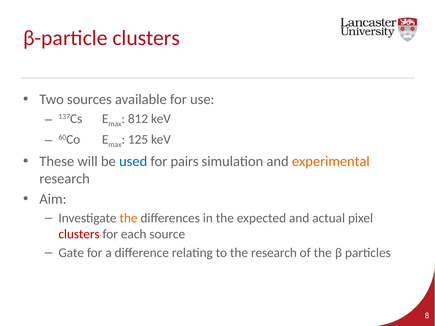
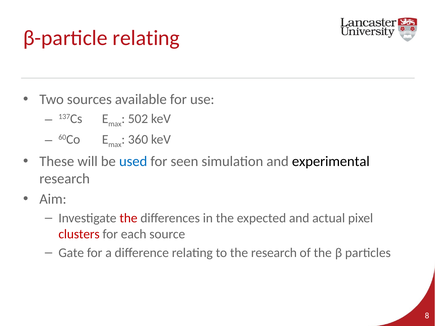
β-particle clusters: clusters -> relating (146, 38)
812: 812 -> 502 (138, 119)
125: 125 -> 360 (138, 140)
pairs: pairs -> seen (184, 161)
experimental colour: orange -> black (331, 161)
the colour: orange -> red (129, 218)
